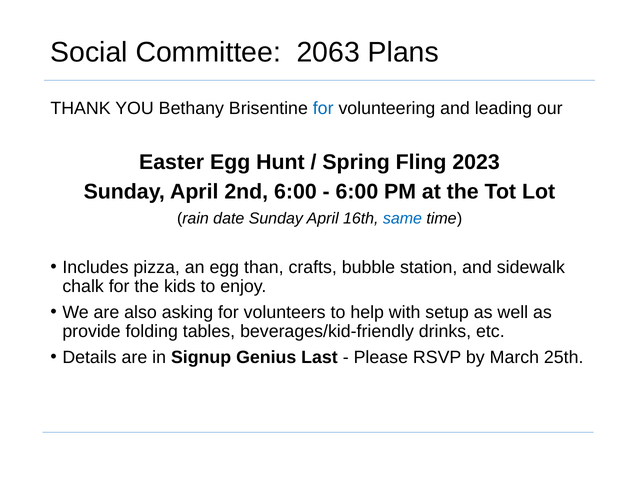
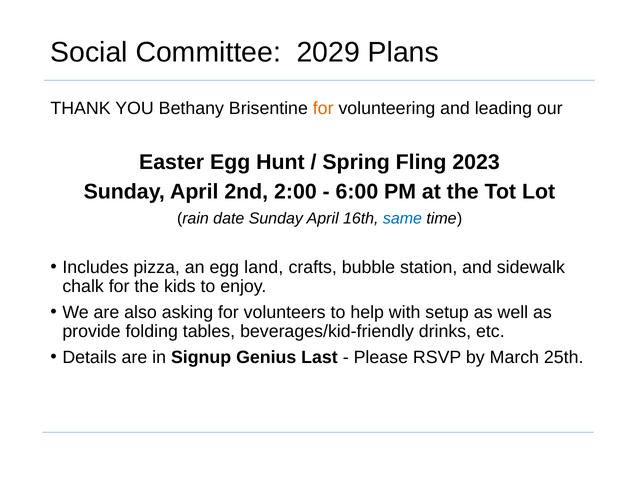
2063: 2063 -> 2029 (328, 53)
for colour: blue -> orange (323, 109)
2nd 6:00: 6:00 -> 2:00 (295, 192)
than: than -> land (264, 267)
